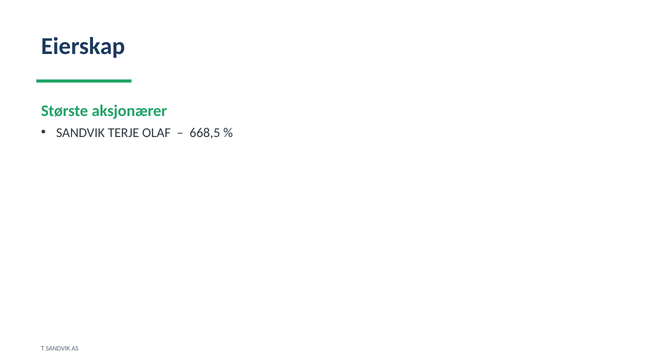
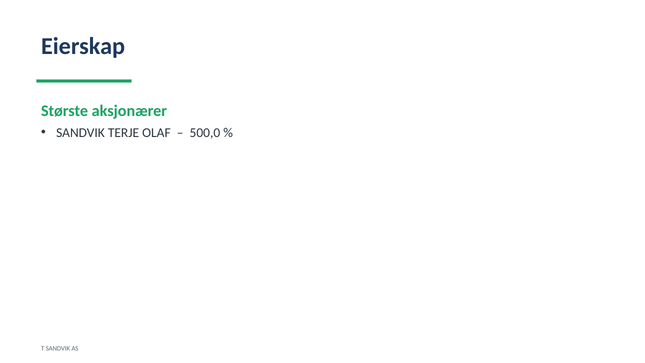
668,5: 668,5 -> 500,0 (205, 133)
